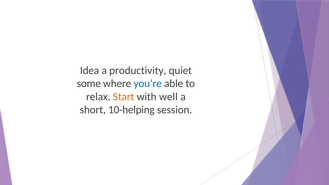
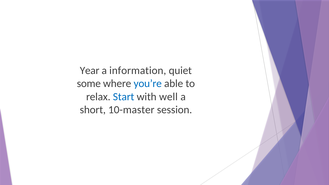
Idea: Idea -> Year (90, 70)
productivity: productivity -> information (138, 70)
Start colour: orange -> blue (124, 97)
10-helping: 10-helping -> 10-master (131, 110)
